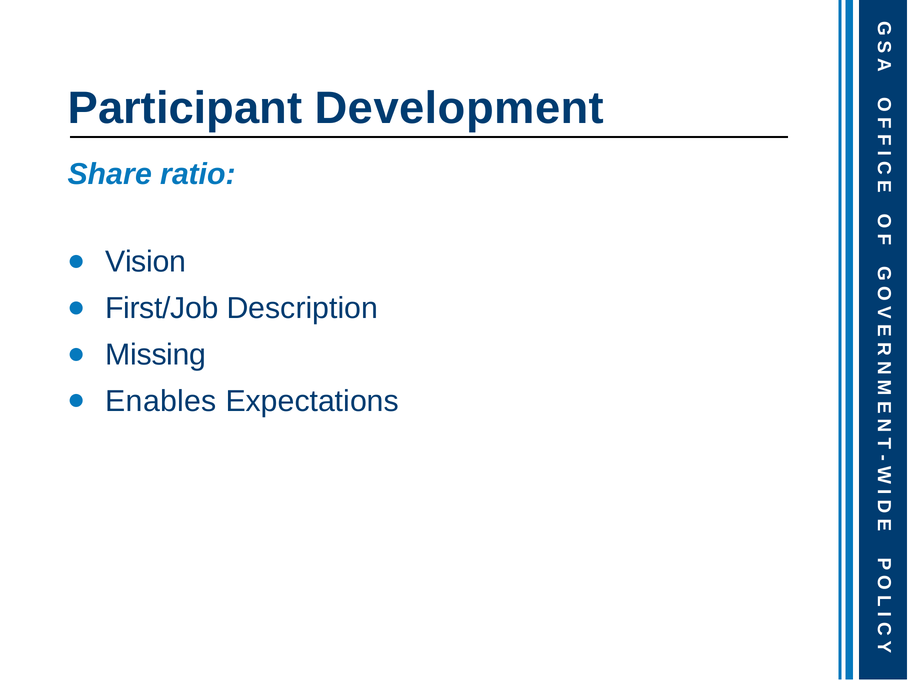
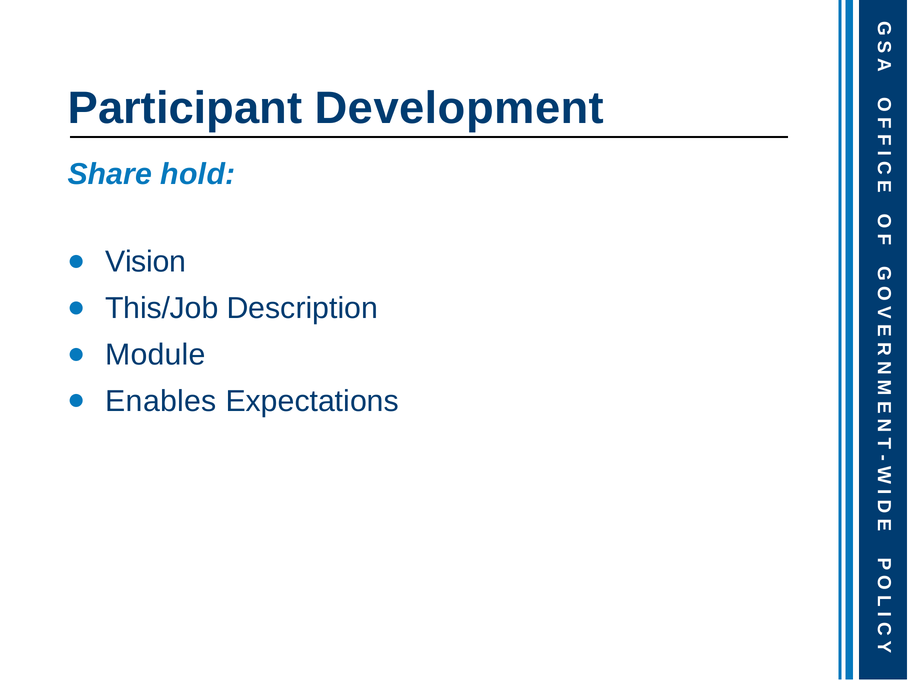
ratio: ratio -> hold (198, 174)
First/Job: First/Job -> This/Job (162, 308)
Missing: Missing -> Module (155, 355)
